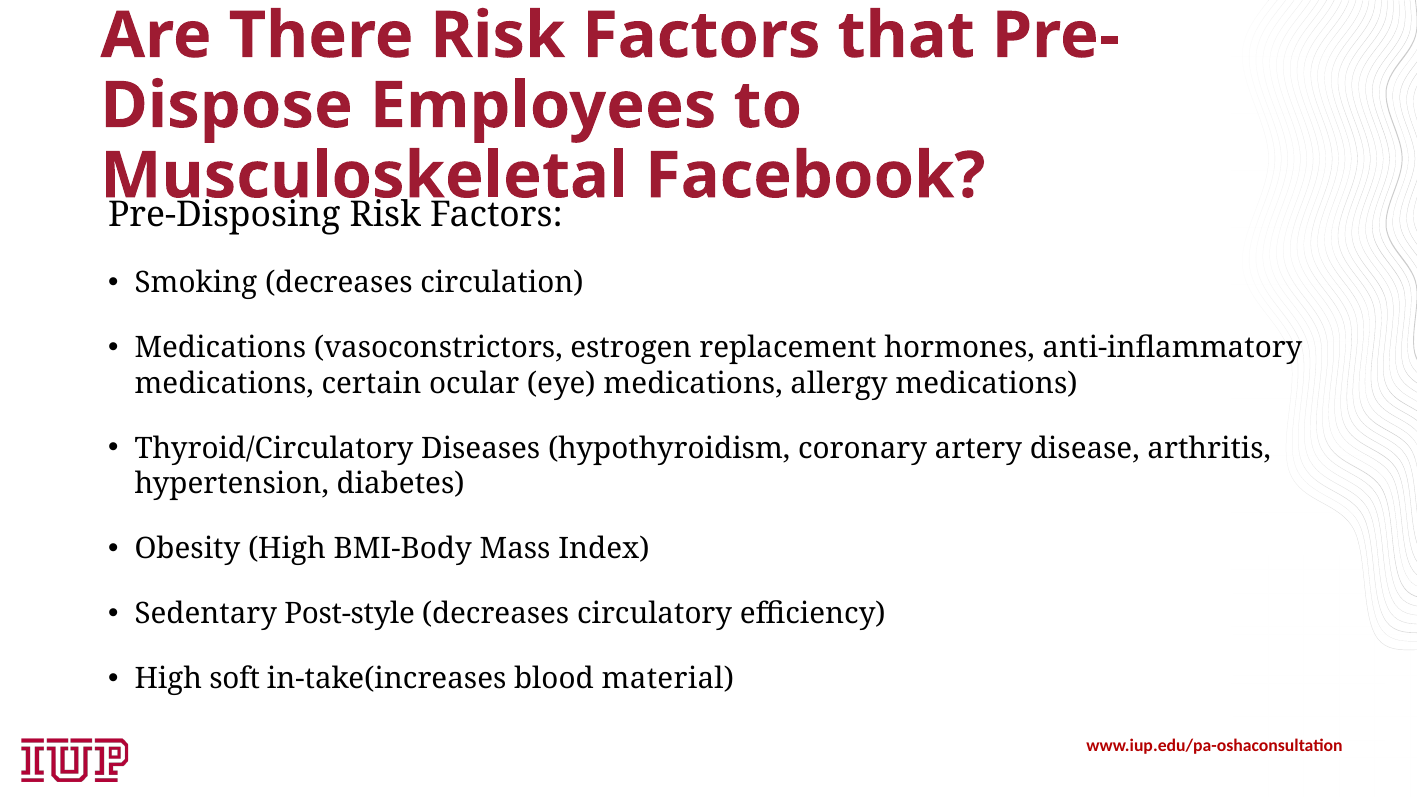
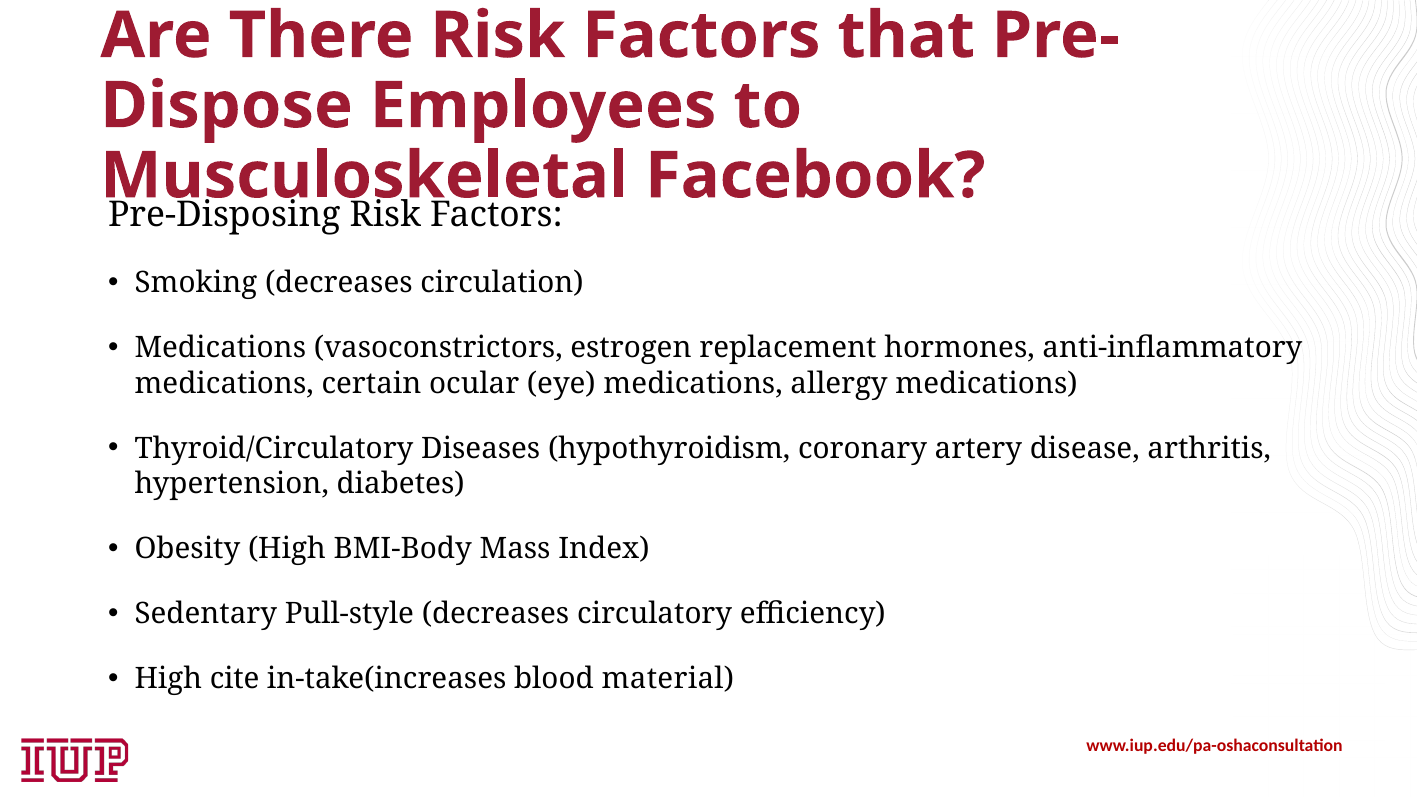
Post-style: Post-style -> Pull-style (349, 614)
soft: soft -> cite (235, 679)
